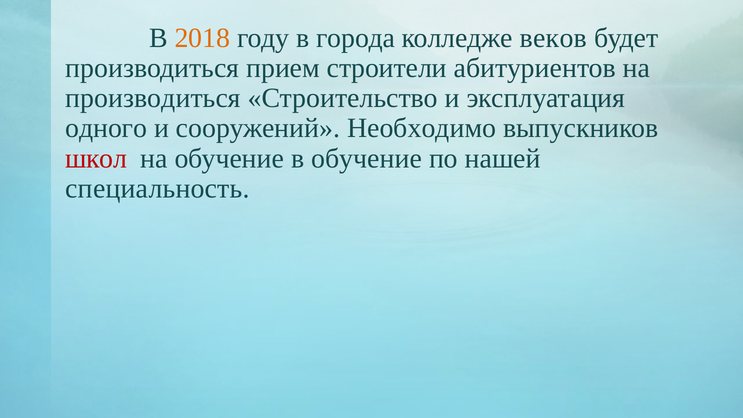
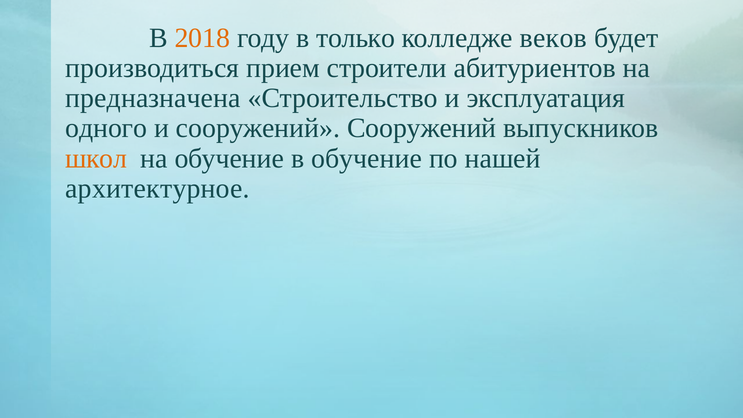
города: города -> только (356, 38)
производиться: производиться -> предназначена (153, 98)
сооружений Необходимо: Необходимо -> Сооружений (422, 128)
школ colour: red -> orange (96, 158)
специальность: специальность -> архитектурное (158, 188)
